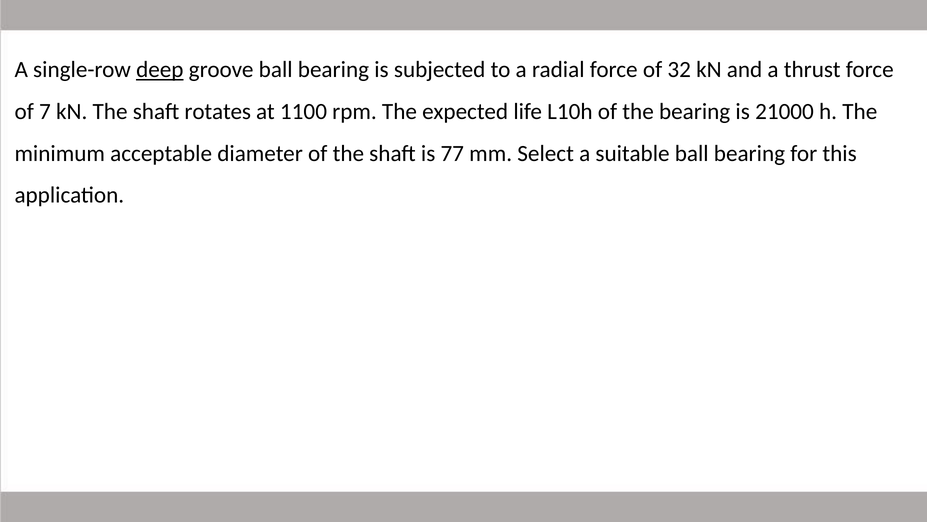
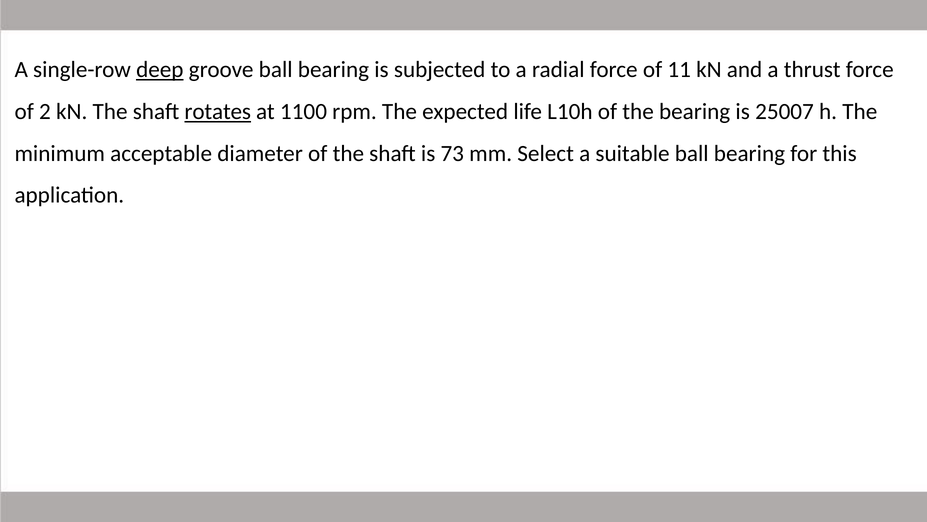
32: 32 -> 11 (679, 70)
7: 7 -> 2 (45, 111)
rotates underline: none -> present (218, 111)
21000: 21000 -> 25007 (784, 111)
77: 77 -> 73 (452, 153)
